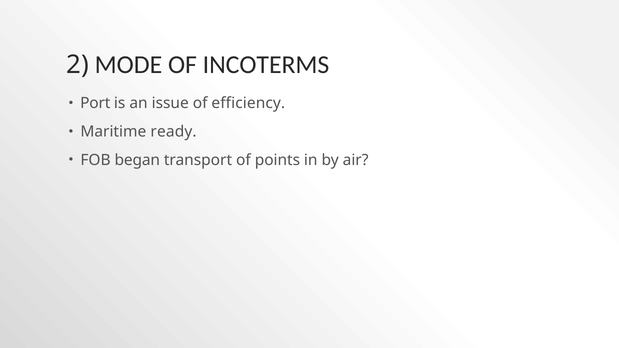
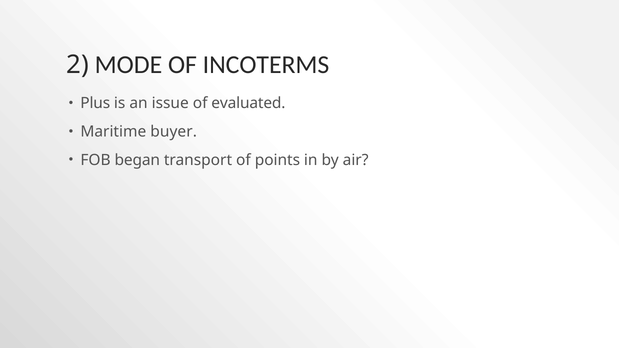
Port: Port -> Plus (95, 103)
efficiency: efficiency -> evaluated (248, 103)
ready: ready -> buyer (174, 132)
